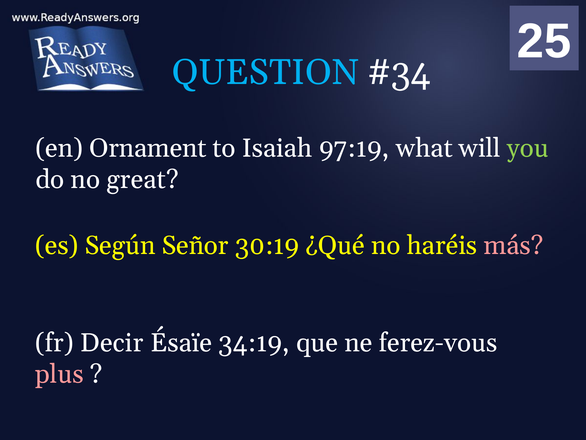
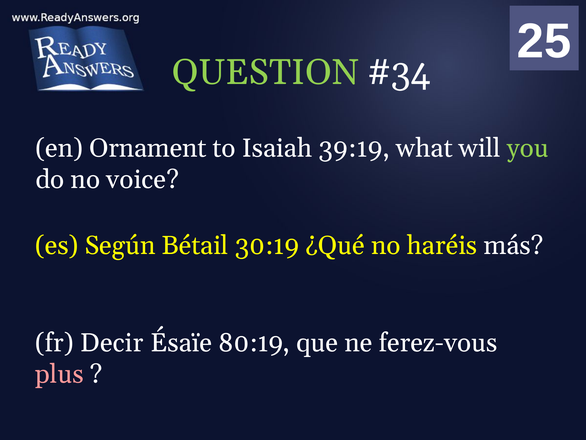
QUESTION colour: light blue -> light green (266, 72)
97:19: 97:19 -> 39:19 (354, 148)
great: great -> voice (143, 180)
Señor: Señor -> Bétail (195, 245)
más colour: pink -> white (513, 245)
34:19: 34:19 -> 80:19 (254, 343)
